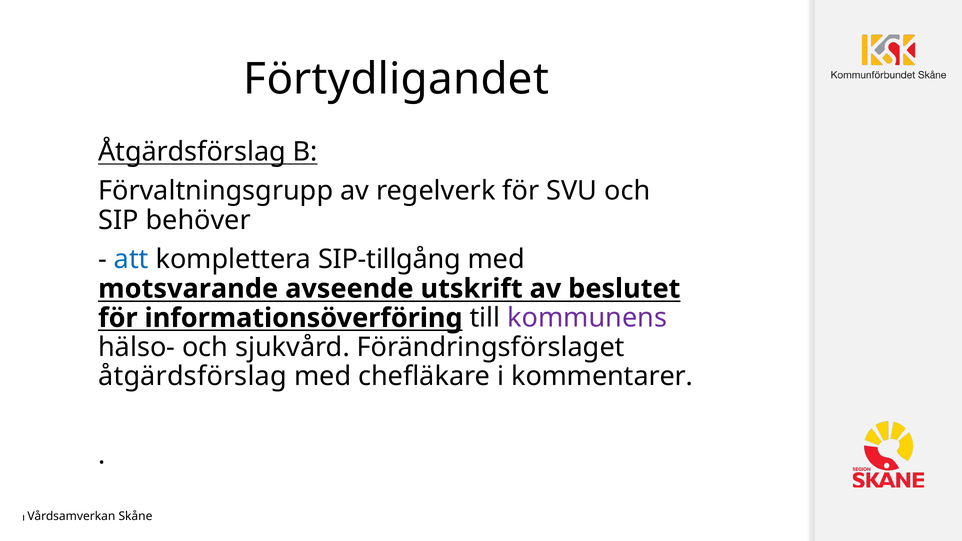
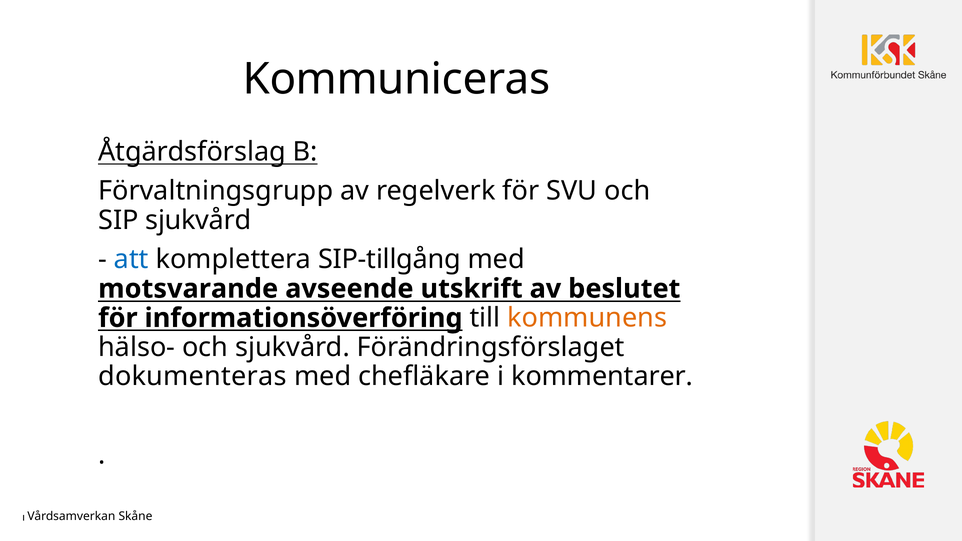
Förtydligandet: Förtydligandet -> Kommuniceras (396, 79)
SIP behöver: behöver -> sjukvård (198, 220)
kommunens colour: purple -> orange (587, 318)
åtgärdsförslag: åtgärdsförslag -> dokumenteras (192, 377)
